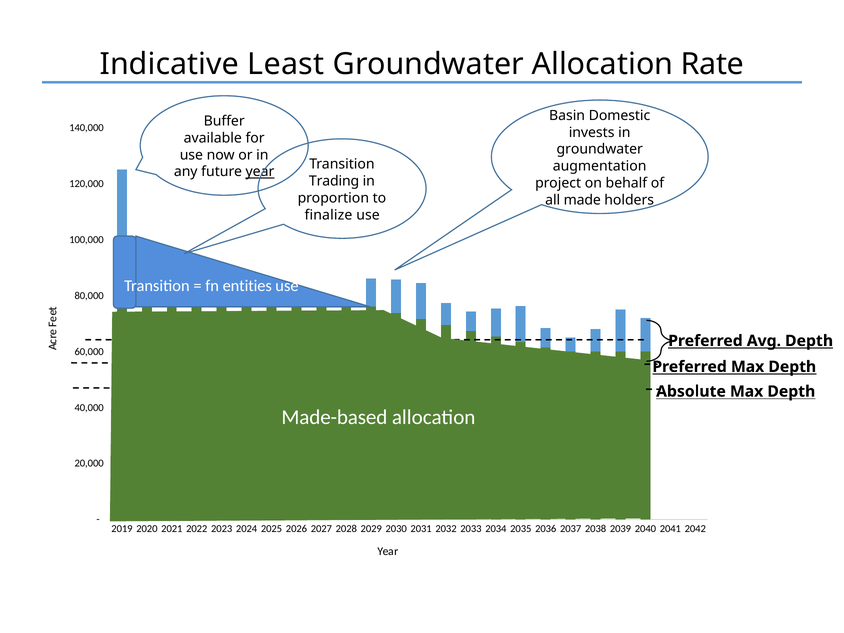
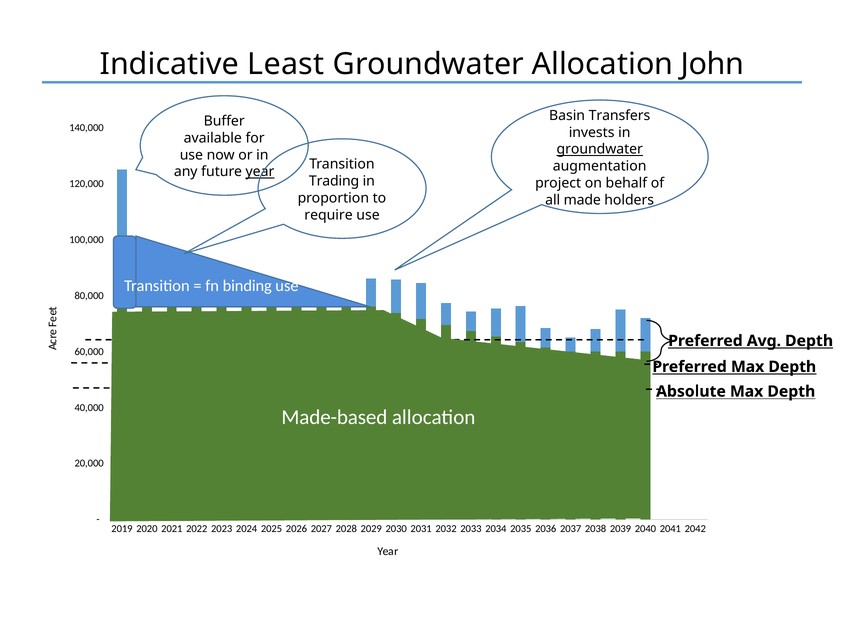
Rate: Rate -> John (712, 64)
Domestic: Domestic -> Transfers (620, 116)
groundwater underline: none -> present (600, 149)
finalize: finalize -> require (329, 215)
entities: entities -> binding (247, 286)
